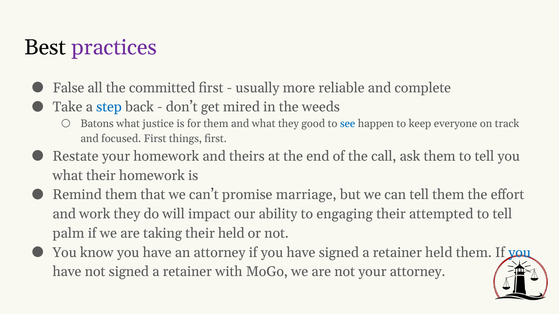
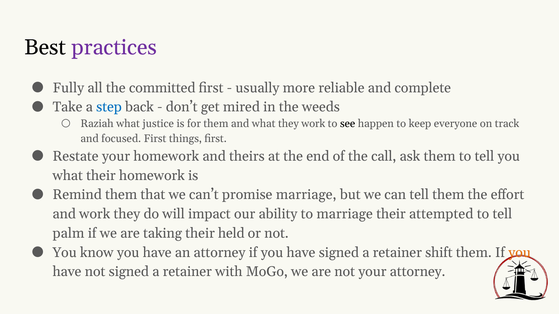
False: False -> Fully (68, 88)
Batons: Batons -> Raziah (97, 124)
they good: good -> work (313, 124)
see colour: blue -> black (348, 124)
to engaging: engaging -> marriage (345, 214)
retainer held: held -> shift (439, 253)
you colour: blue -> orange (520, 253)
